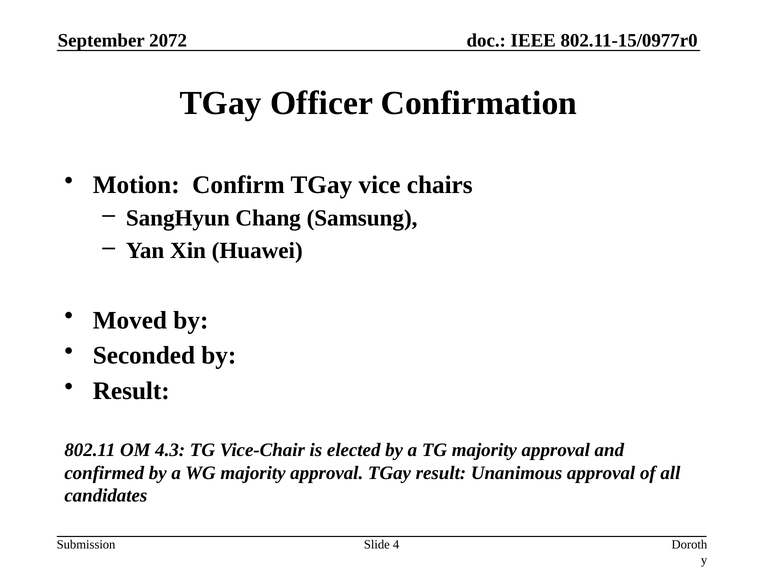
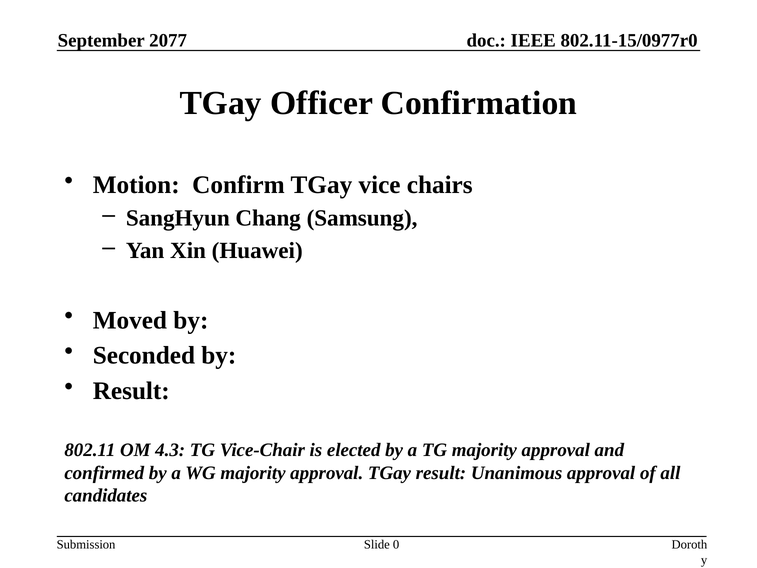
2072: 2072 -> 2077 (168, 40)
4: 4 -> 0 (396, 545)
